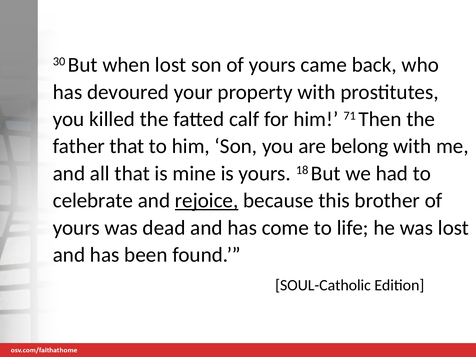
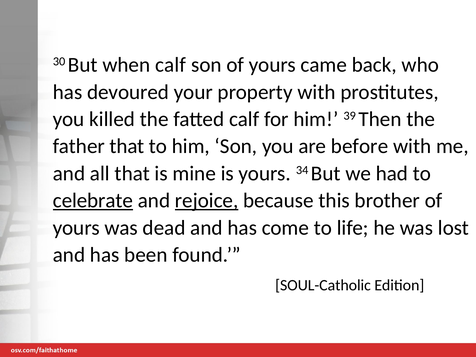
when lost: lost -> calf (171, 65)
71: 71 -> 39 (350, 116)
belong: belong -> before (360, 146)
18: 18 -> 34 (302, 170)
celebrate underline: none -> present (93, 201)
